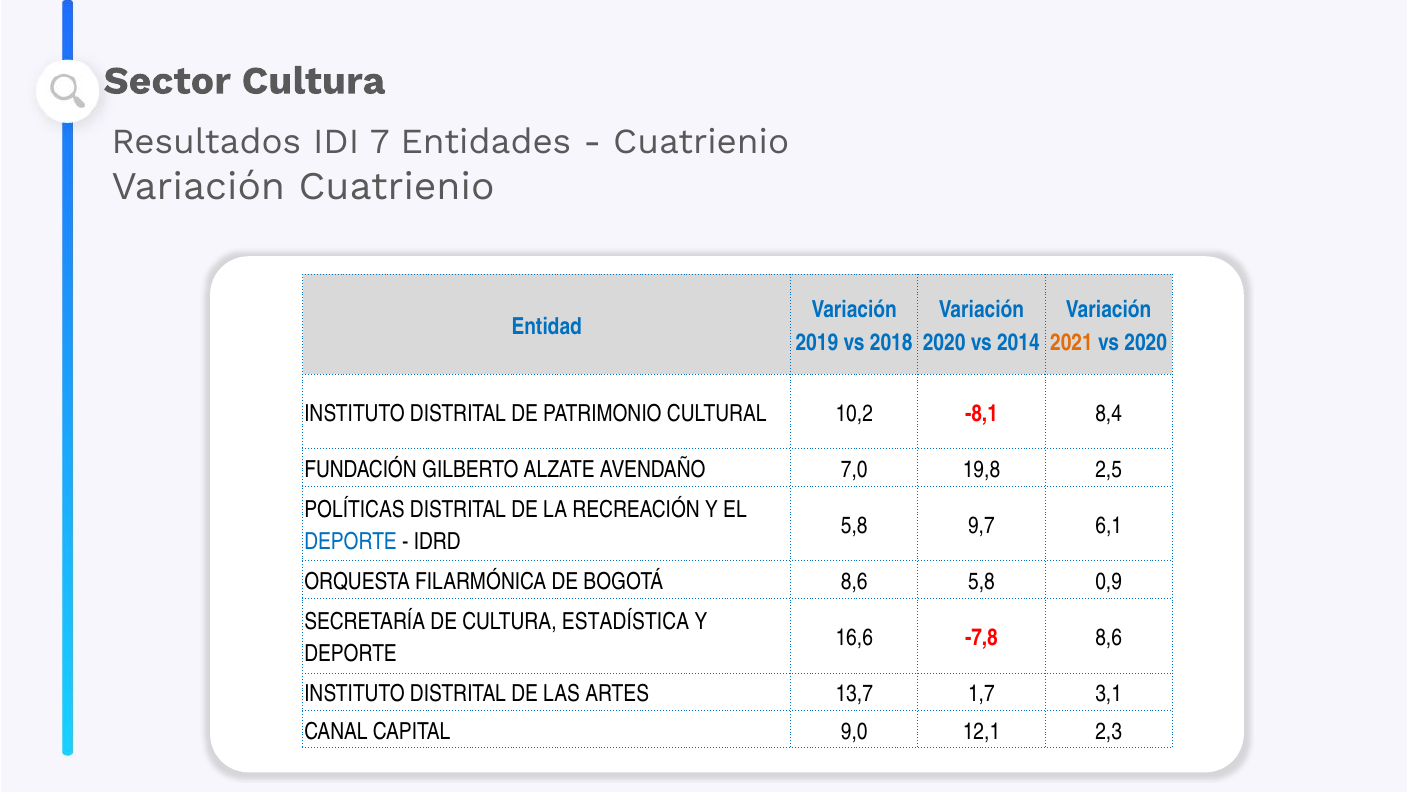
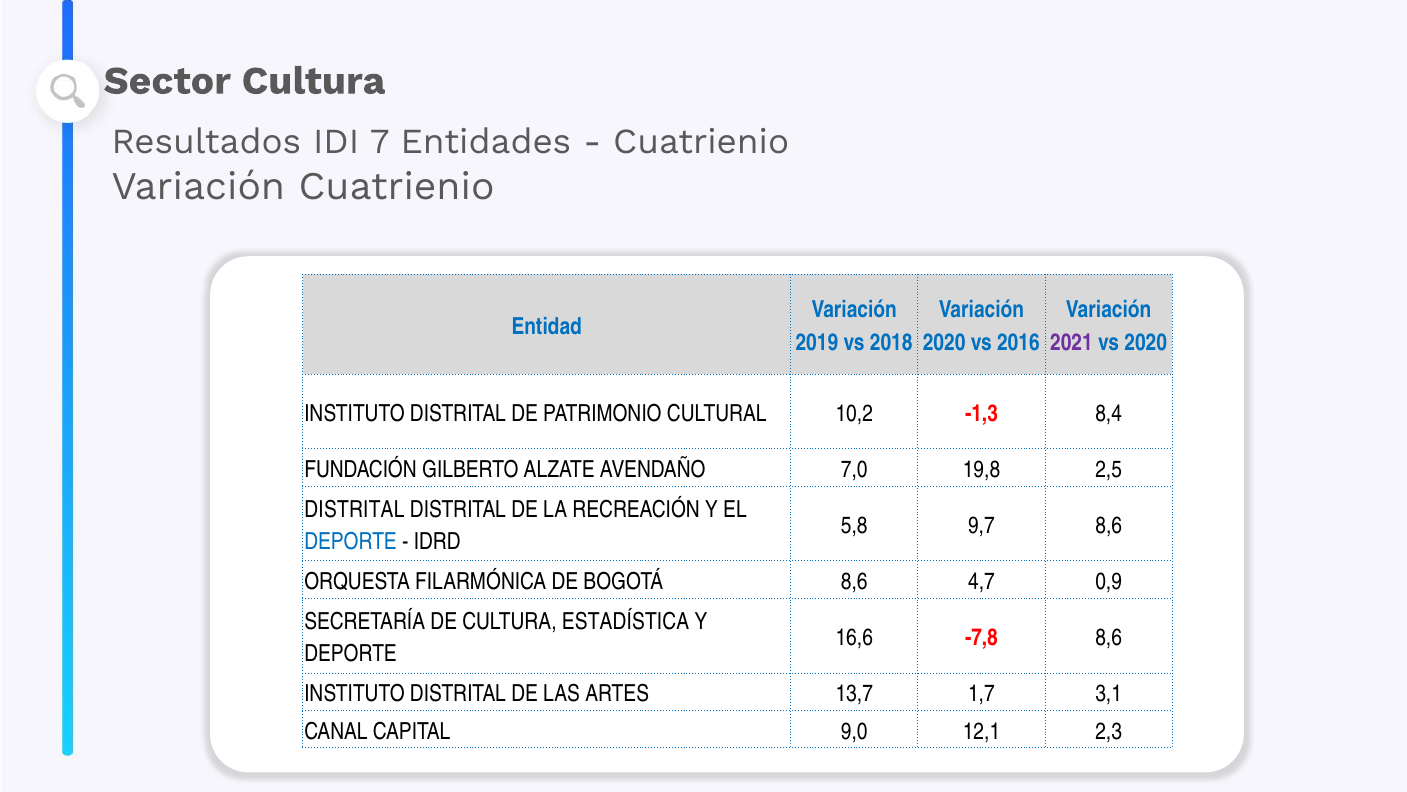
2014: 2014 -> 2016 (1018, 343)
2021 colour: orange -> purple (1071, 343)
-8,1: -8,1 -> -1,3 (981, 413)
POLÍTICAS: POLÍTICAS -> DISTRITAL (354, 510)
9,7 6,1: 6,1 -> 8,6 (1109, 526)
8,6 5,8: 5,8 -> 4,7 (981, 582)
